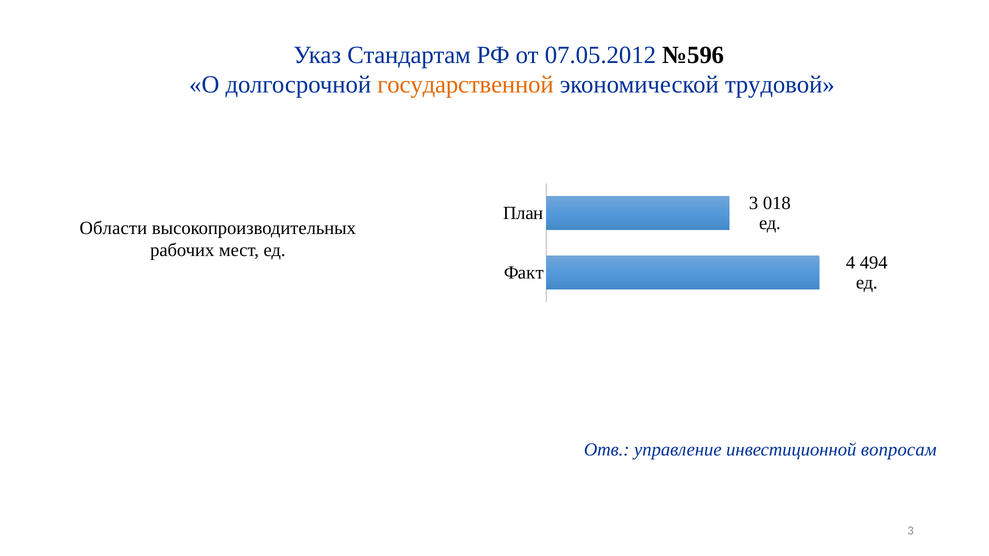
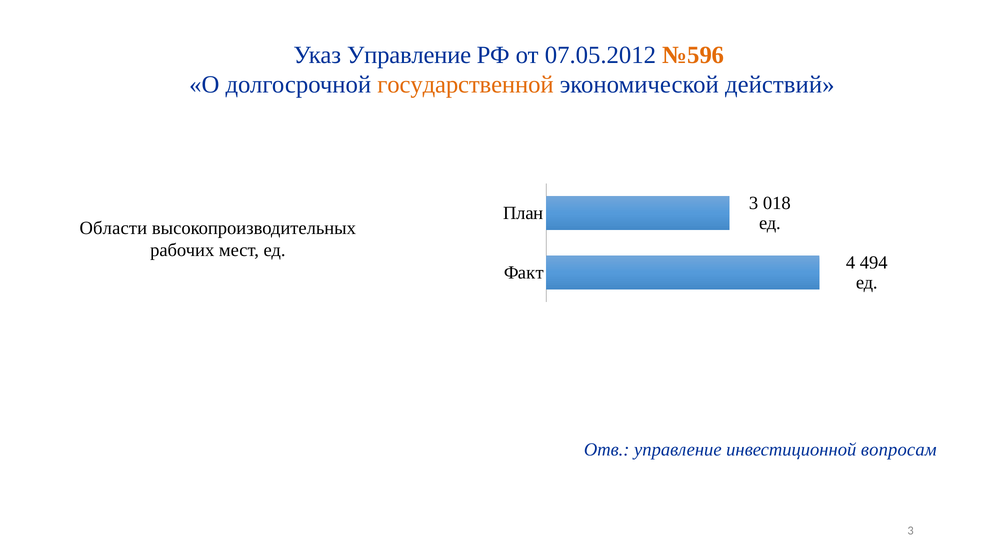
Указ Стандартам: Стандартам -> Управление (409, 55)
№596 colour: black -> orange (693, 55)
трудовой: трудовой -> действий (780, 85)
